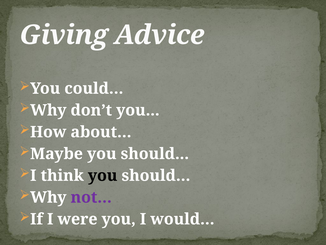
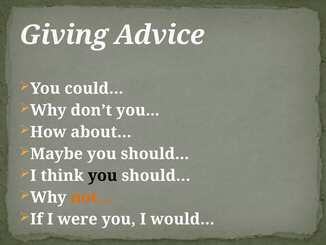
not… colour: purple -> orange (91, 197)
